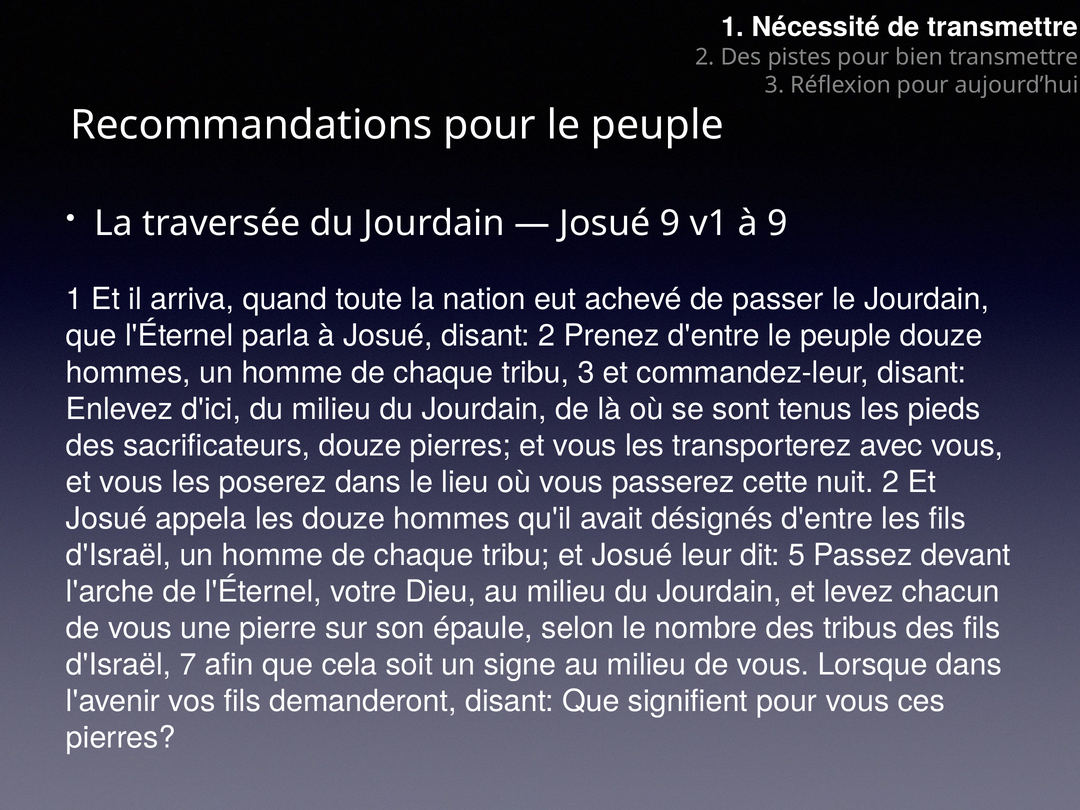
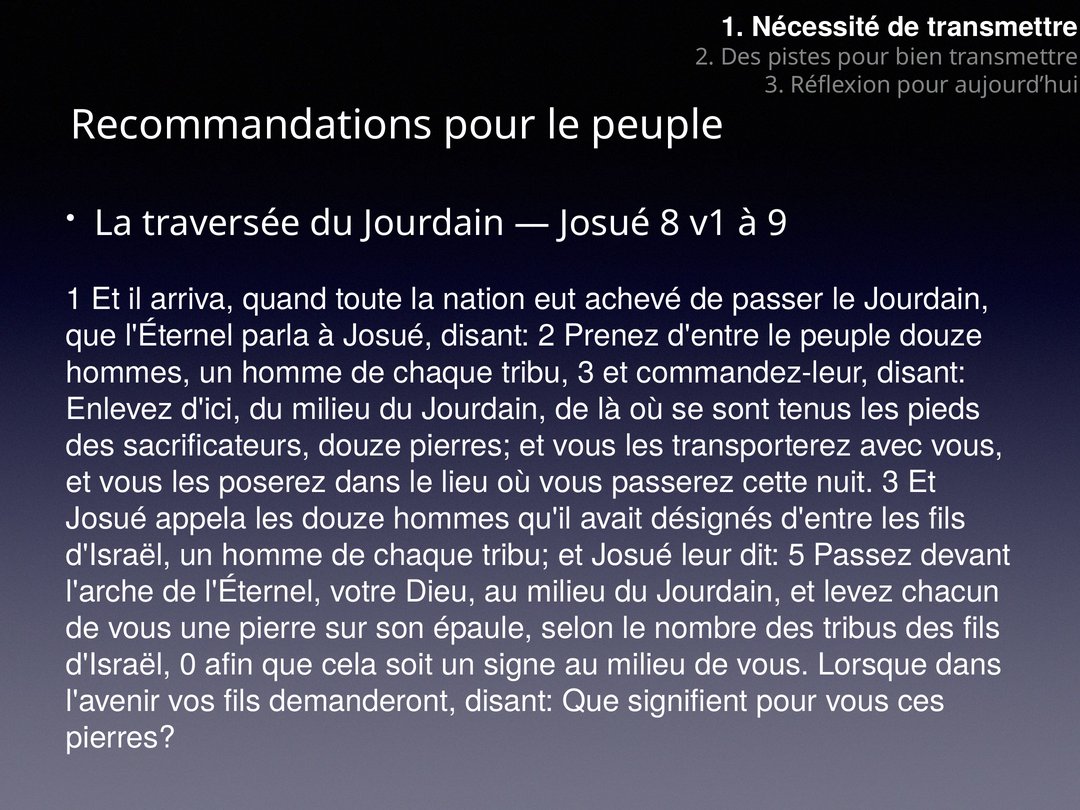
Josué 9: 9 -> 8 (670, 223)
nuit 2: 2 -> 3 (891, 482)
7: 7 -> 0 (188, 665)
